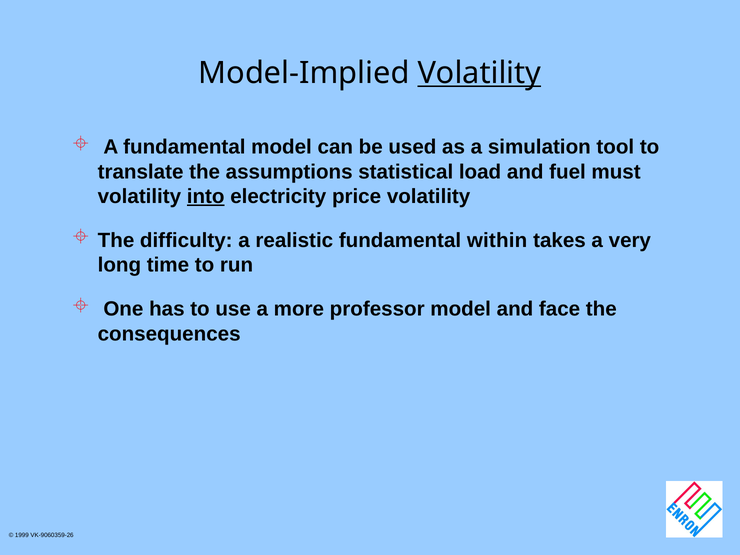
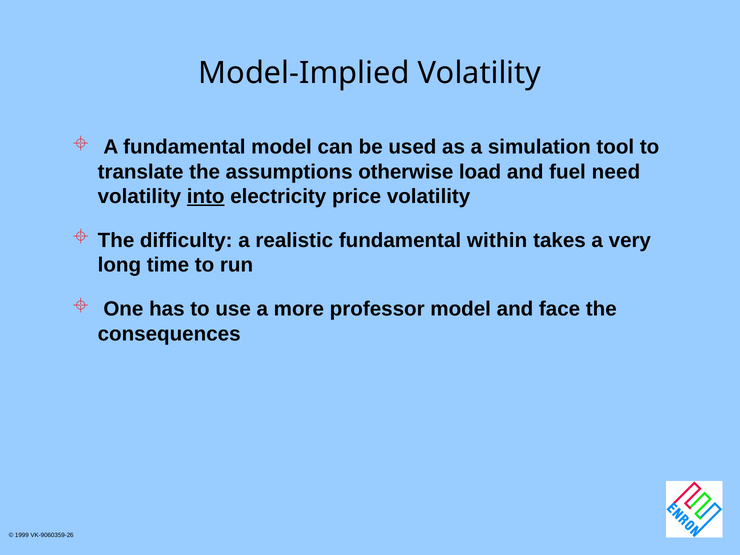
Volatility underline: present -> none (479, 73)
statistical: statistical -> otherwise (406, 172)
must: must -> need (616, 172)
